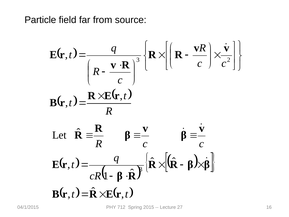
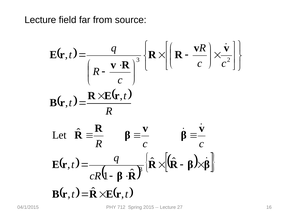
Particle: Particle -> Lecture (40, 20)
